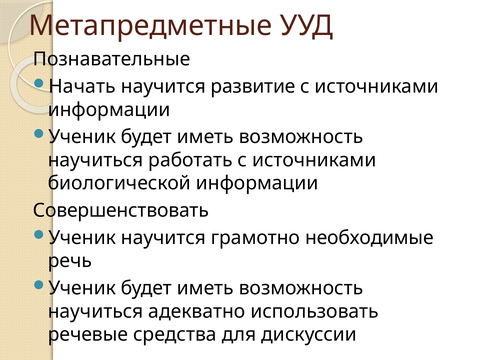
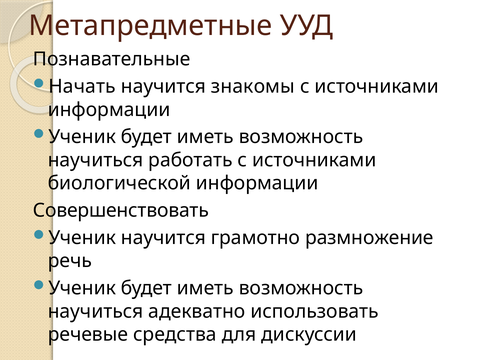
развитие: развитие -> знакомы (253, 86)
необходимые: необходимые -> размножение (369, 237)
